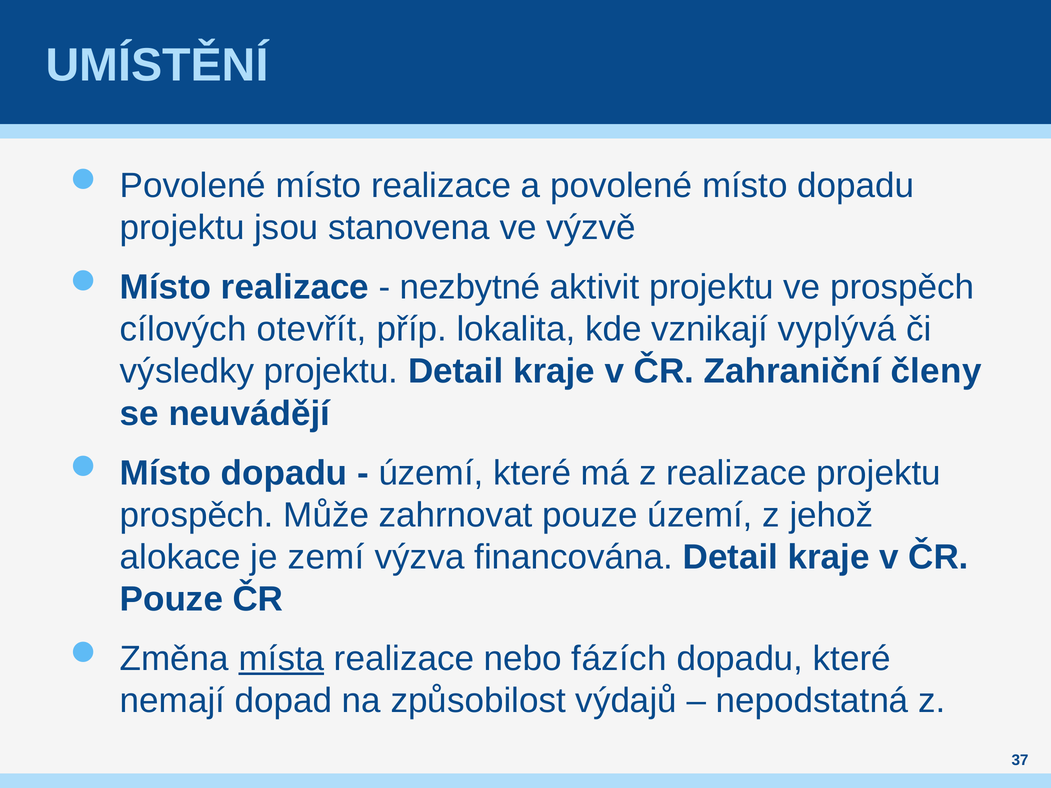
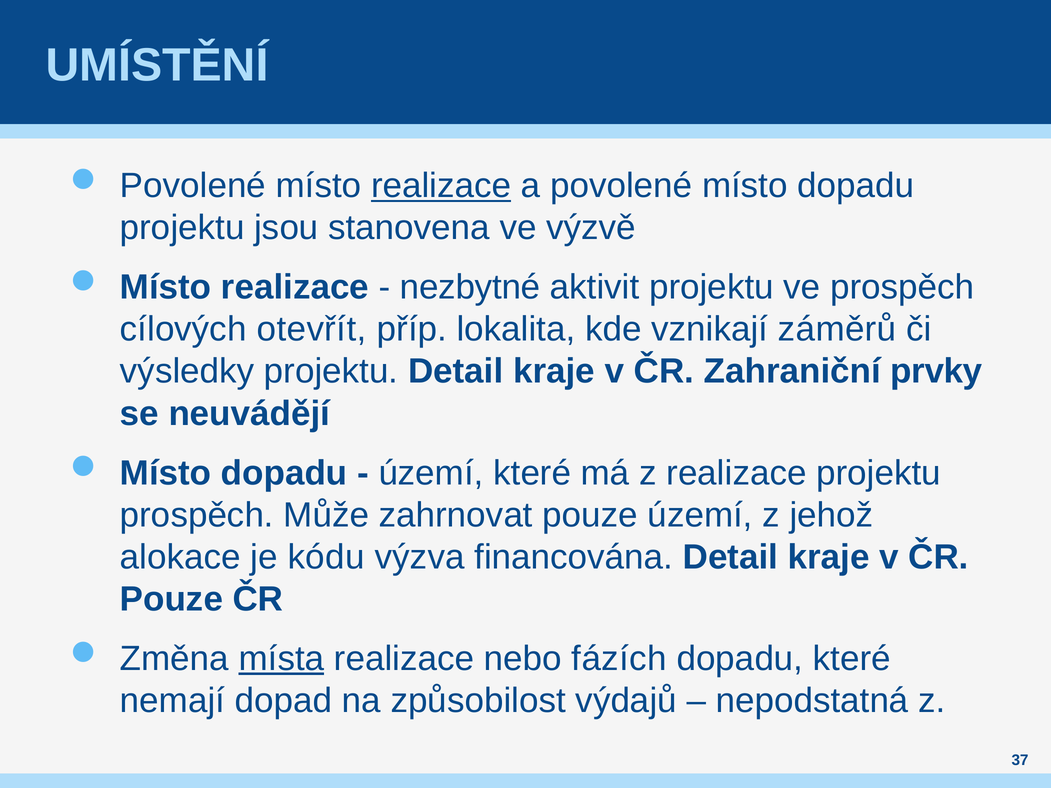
realizace underline: none -> present (441, 186)
vyplývá: vyplývá -> záměrů (837, 330)
členy: členy -> prvky (936, 372)
zemí: zemí -> kódu (326, 557)
